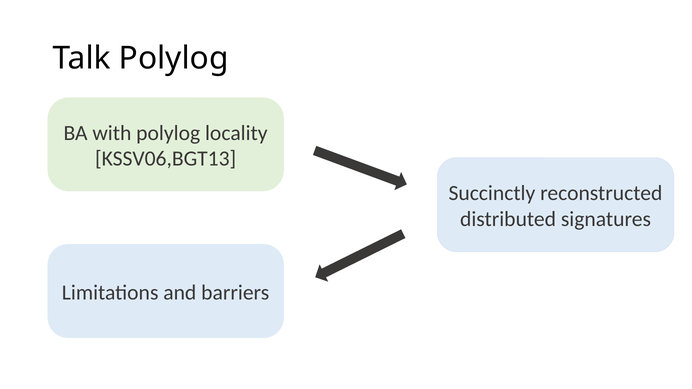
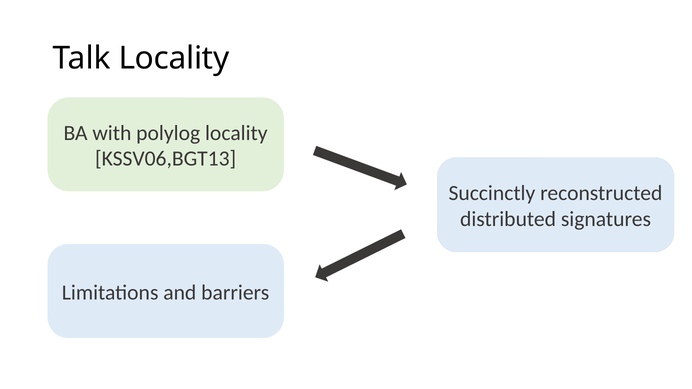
Talk Polylog: Polylog -> Locality (174, 58)
